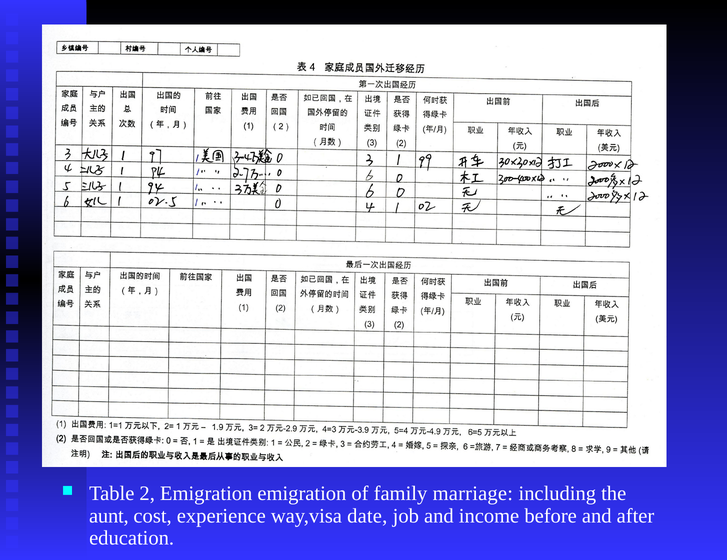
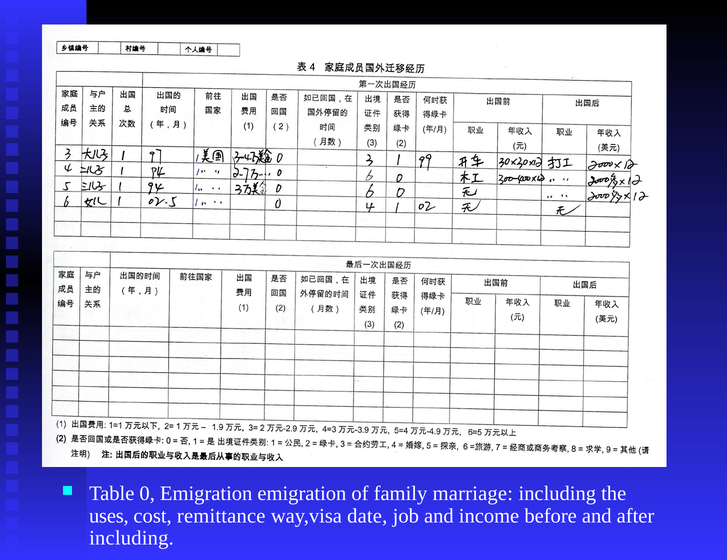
2: 2 -> 0 (147, 494)
aunt: aunt -> uses (109, 516)
experience: experience -> remittance (221, 516)
education: education -> including (132, 538)
